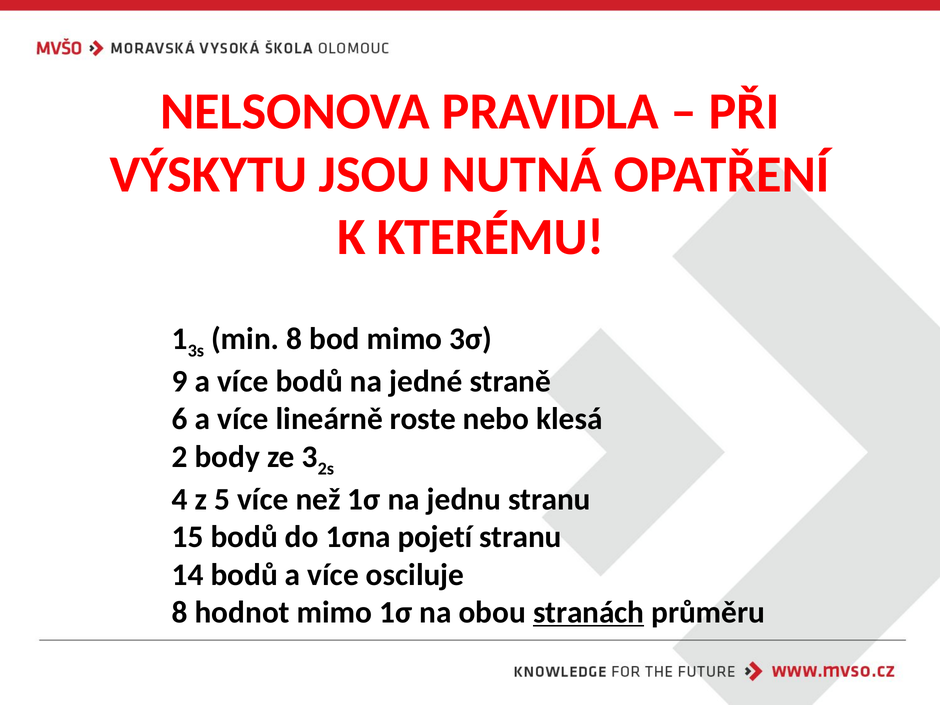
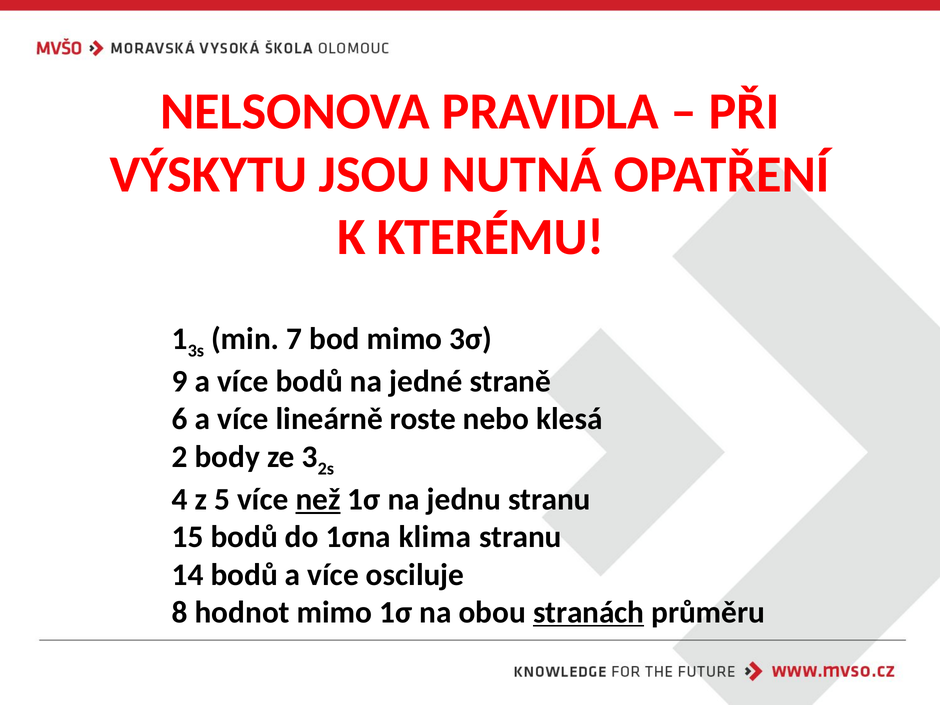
min 8: 8 -> 7 (294, 339)
než underline: none -> present (318, 499)
pojetí: pojetí -> klima (435, 537)
